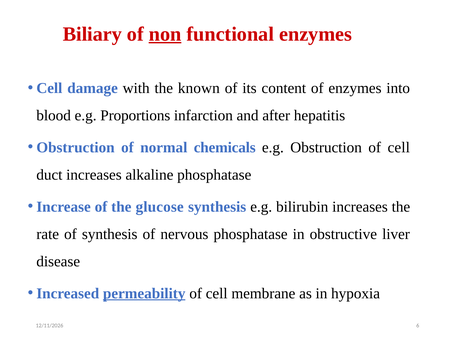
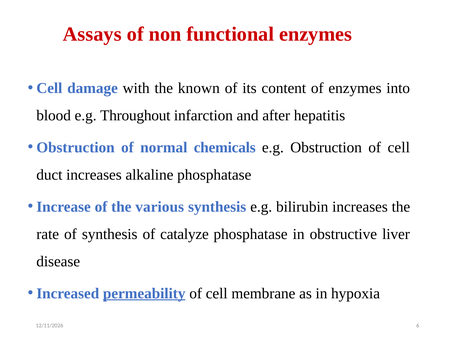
Biliary: Biliary -> Assays (92, 34)
non underline: present -> none (165, 34)
Proportions: Proportions -> Throughout (135, 116)
glucose: glucose -> various (160, 207)
nervous: nervous -> catalyze (184, 234)
